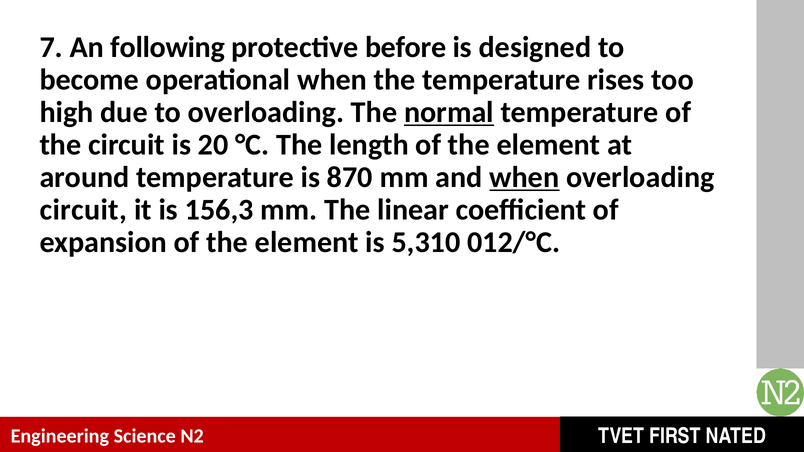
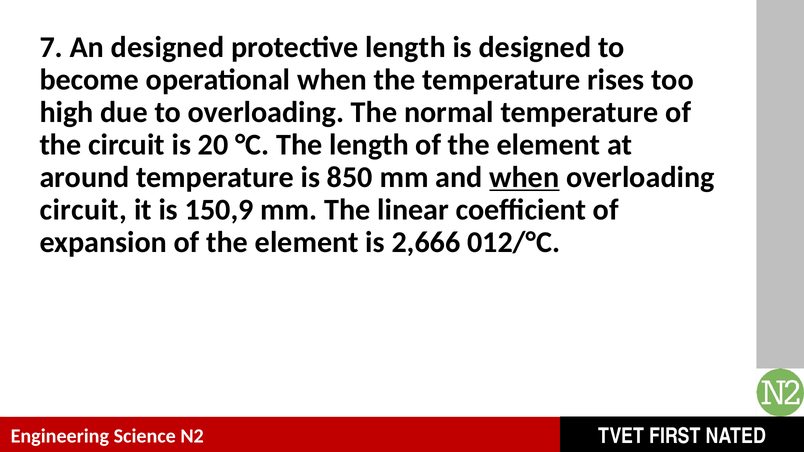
An following: following -> designed (168, 47)
protective before: before -> length (405, 47)
normal underline: present -> none (449, 112)
870: 870 -> 850 (350, 177)
156,3: 156,3 -> 150,9 (219, 210)
5,310: 5,310 -> 2,666 (426, 243)
